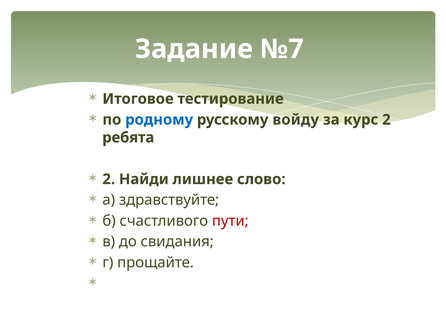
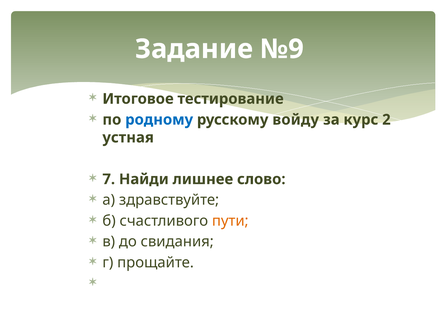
№7: №7 -> №9 (282, 49)
ребята: ребята -> устная (128, 137)
2: 2 -> 7 (109, 179)
пути colour: red -> orange (230, 221)
